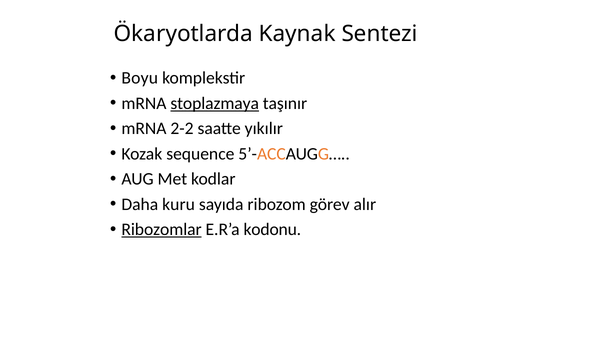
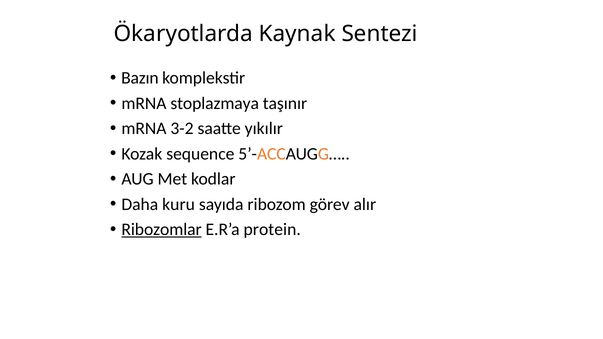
Boyu: Boyu -> Bazın (140, 78)
stoplazmaya underline: present -> none (215, 103)
2-2: 2-2 -> 3-2 (182, 129)
kodonu: kodonu -> protein (272, 230)
